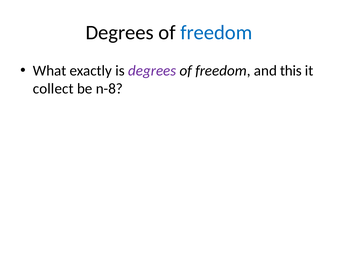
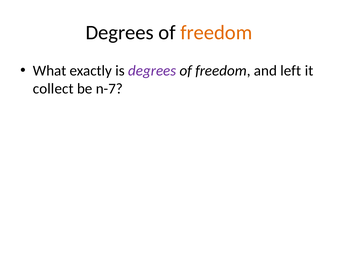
freedom colour: blue -> orange (216, 33)
this: this -> left (291, 71)
n-8: n-8 -> n-7 (109, 89)
